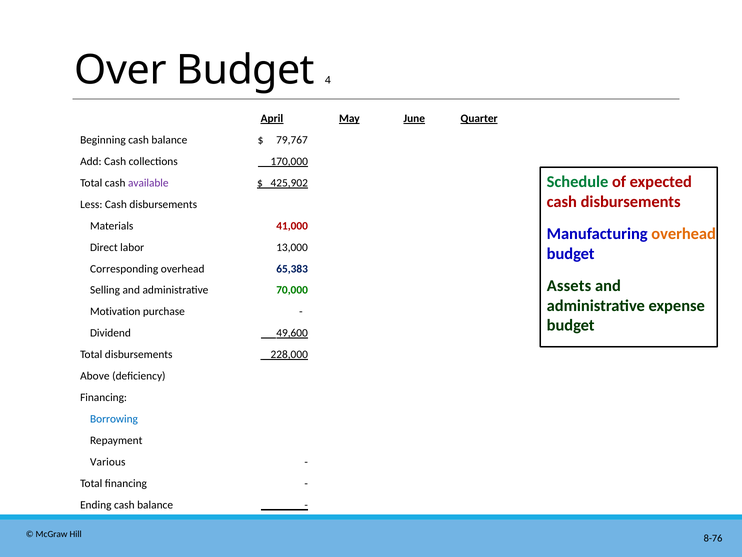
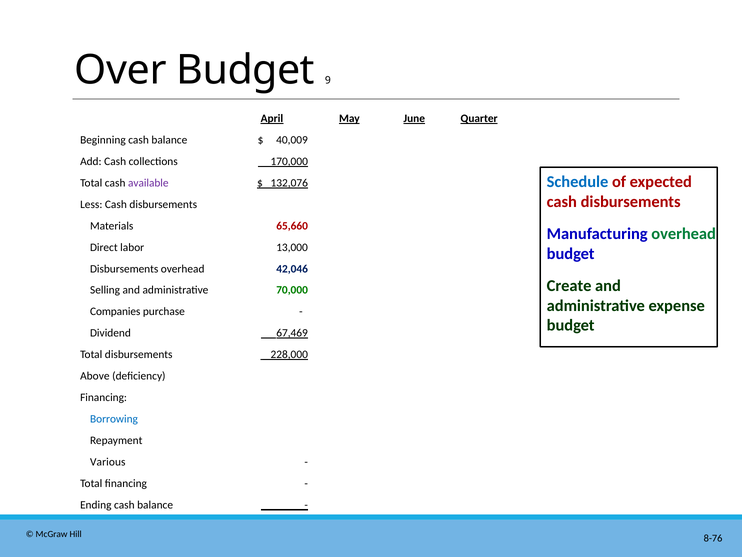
4: 4 -> 9 (328, 80)
79,767: 79,767 -> 40,009 (292, 140)
Schedule colour: green -> blue (578, 182)
425,902: 425,902 -> 132,076 (289, 183)
41,000: 41,000 -> 65,660 (292, 226)
overhead colour: orange -> green (684, 234)
Corresponding: Corresponding -> Disbursements (124, 269)
65,383: 65,383 -> 42,046 (292, 269)
Assets: Assets -> Create (569, 286)
Motivation: Motivation -> Companies (115, 311)
49,600: 49,600 -> 67,469 (292, 333)
